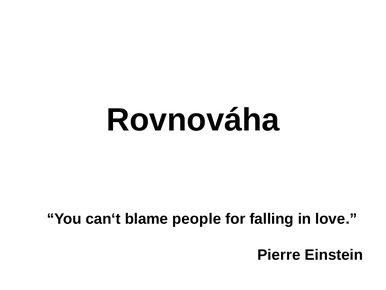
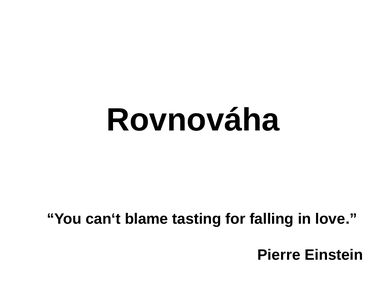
people: people -> tasting (197, 219)
